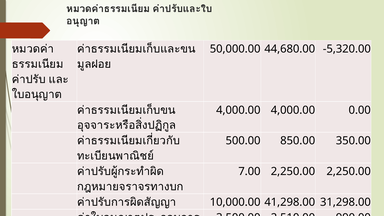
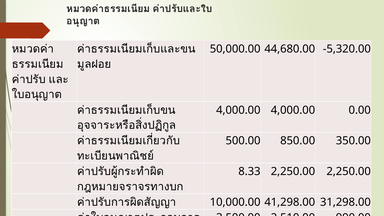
7.00: 7.00 -> 8.33 (249, 172)
